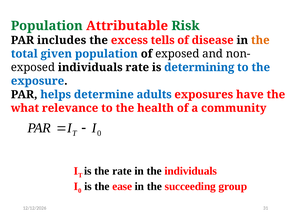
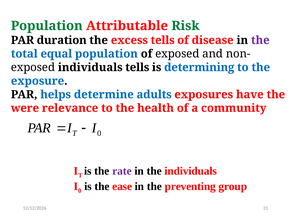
includes: includes -> duration (62, 40)
the colour: orange -> purple (260, 40)
given: given -> equal (56, 54)
individuals rate: rate -> tells (137, 67)
what: what -> were (25, 108)
rate colour: black -> purple (122, 171)
succeeding: succeeding -> preventing (190, 187)
